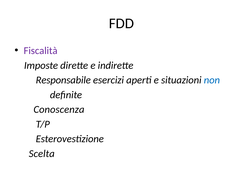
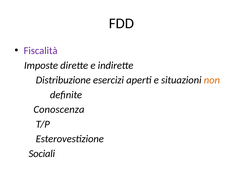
Responsabile: Responsabile -> Distribuzione (63, 80)
non colour: blue -> orange (212, 80)
Scelta: Scelta -> Sociali (42, 154)
